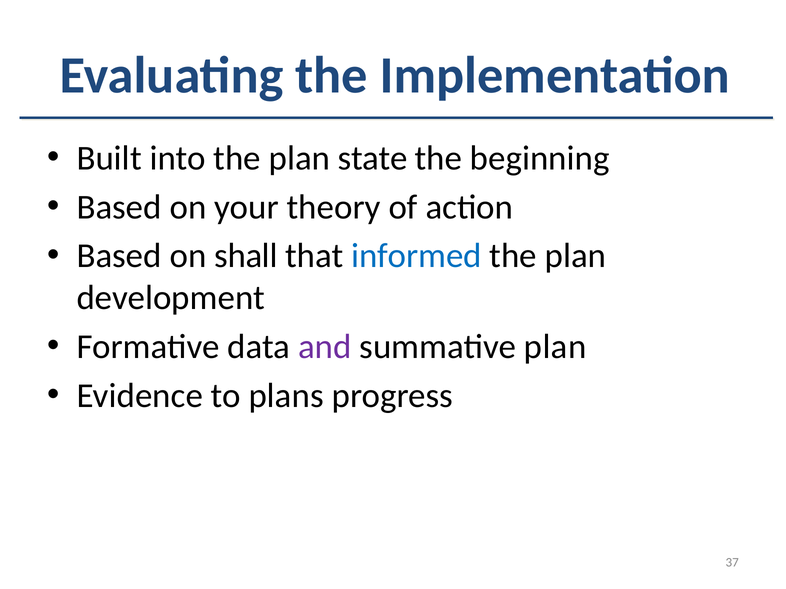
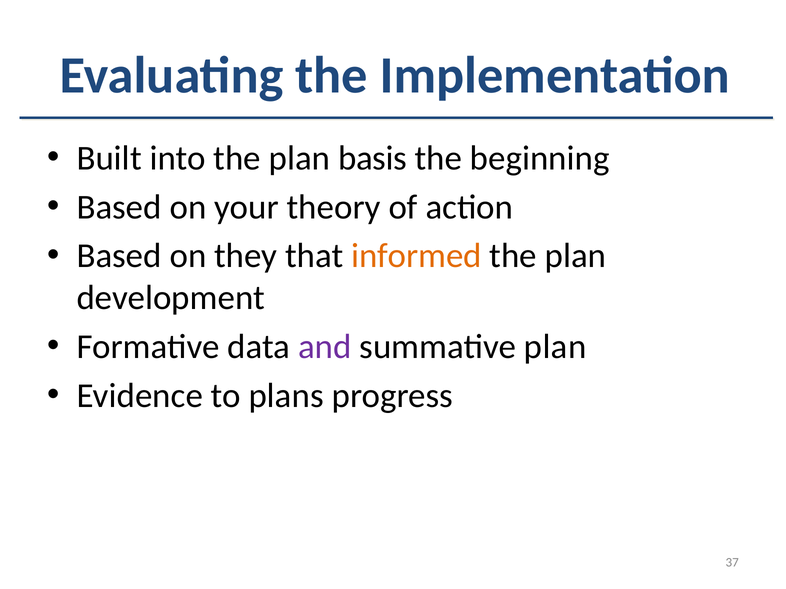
state: state -> basis (373, 158)
shall: shall -> they (246, 256)
informed colour: blue -> orange (416, 256)
